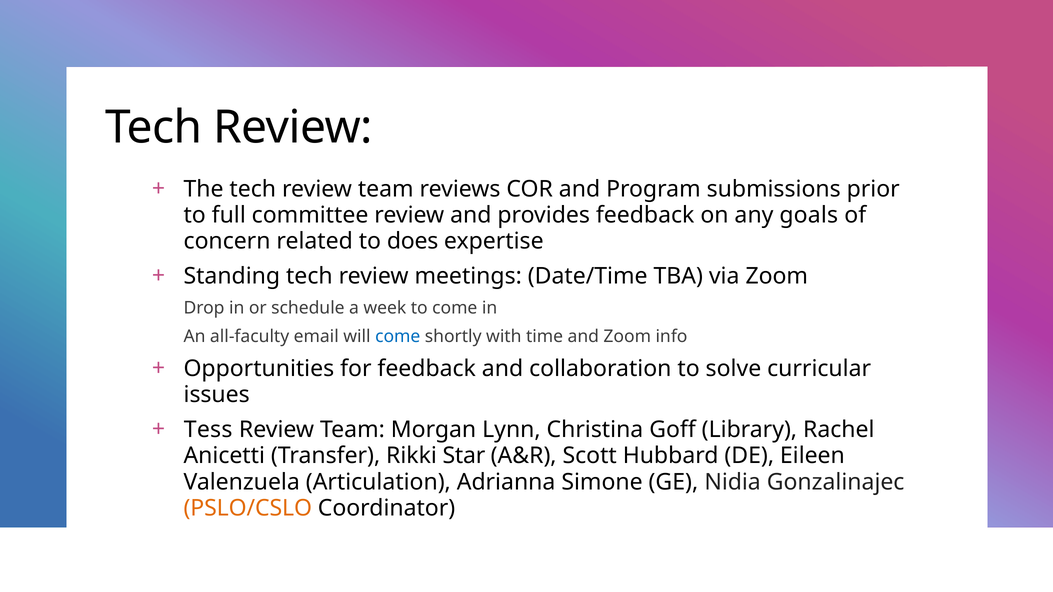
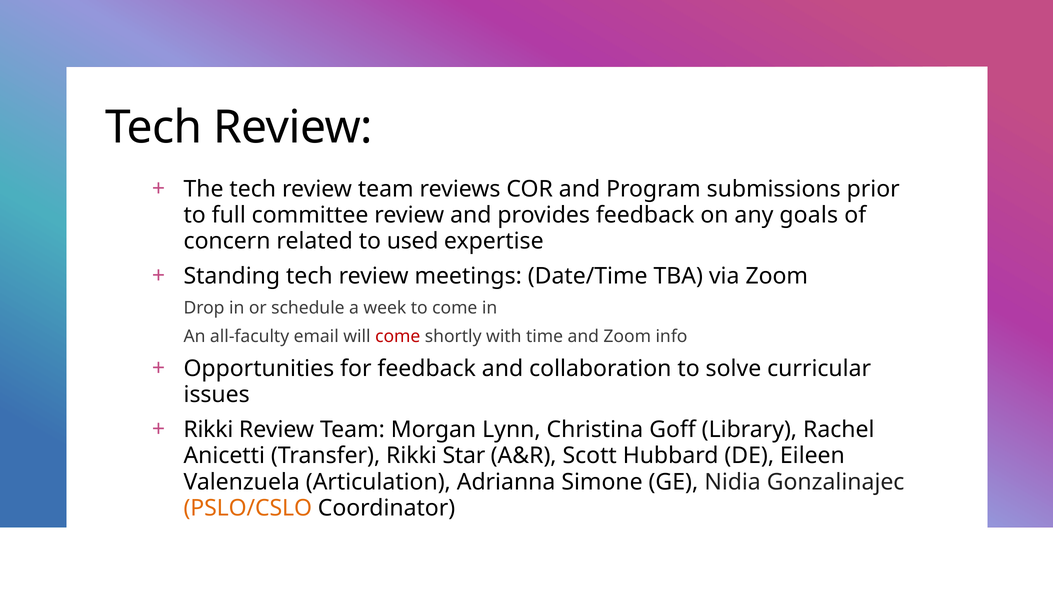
does: does -> used (413, 241)
come colour: blue -> red (398, 337)
Tess: Tess -> Rikki (208, 430)
